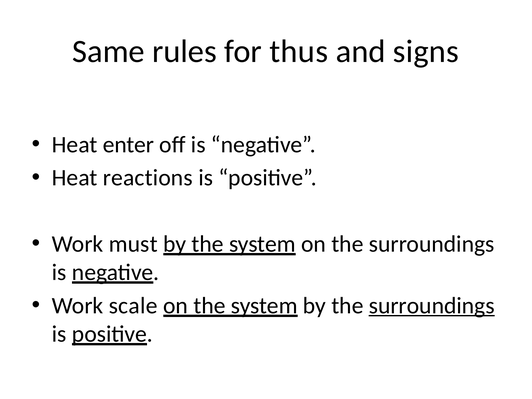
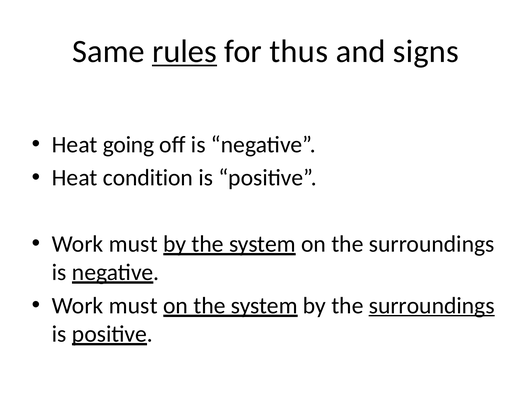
rules underline: none -> present (184, 51)
enter: enter -> going (128, 145)
reactions: reactions -> condition (148, 178)
scale: scale -> must (133, 306)
